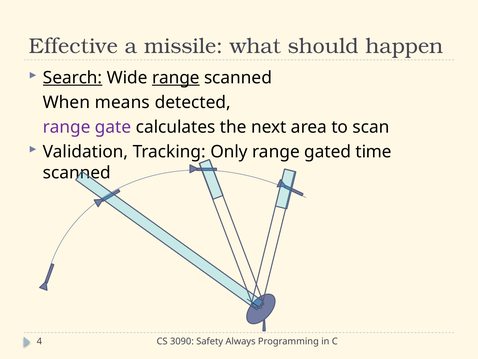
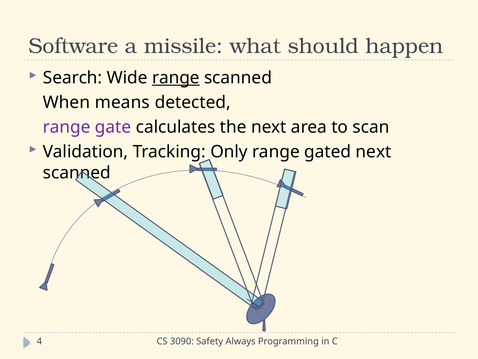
Effective: Effective -> Software (73, 46)
Search underline: present -> none (73, 78)
gated time: time -> next (374, 152)
